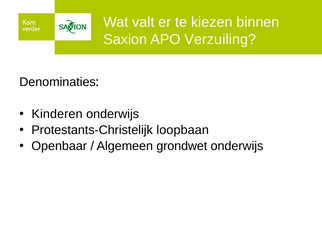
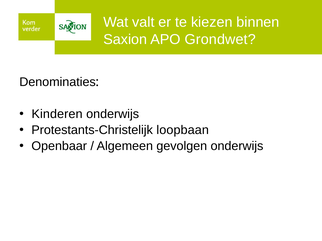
Verzuiling: Verzuiling -> Grondwet (220, 39)
grondwet: grondwet -> gevolgen (182, 146)
